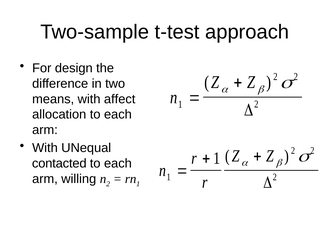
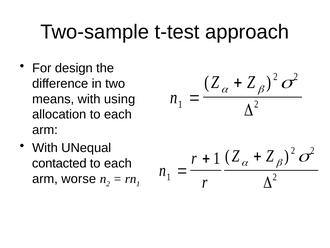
affect: affect -> using (120, 99)
willing: willing -> worse (79, 178)
